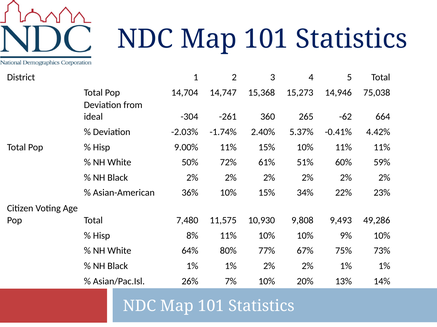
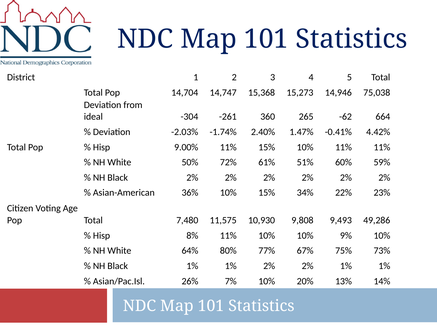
5.37%: 5.37% -> 1.47% (301, 132)
